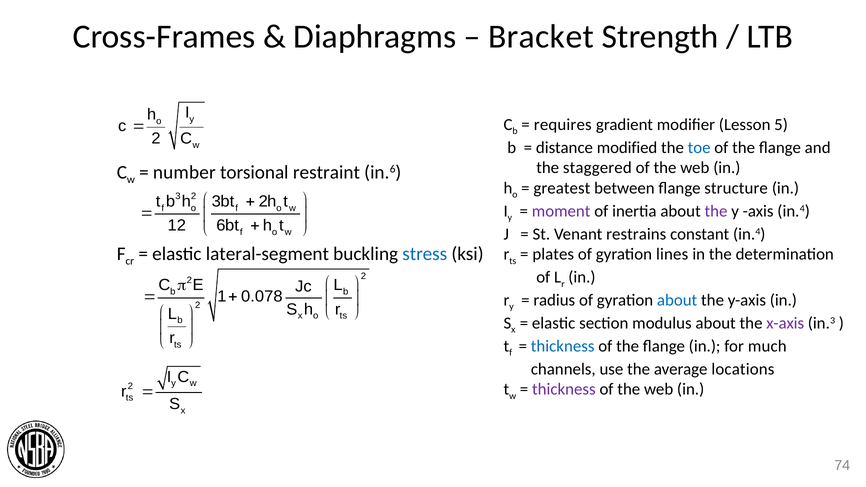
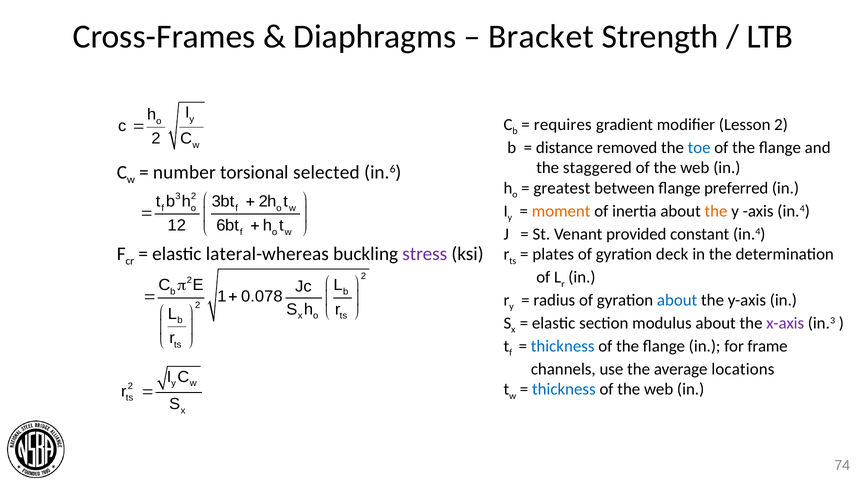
Lesson 5: 5 -> 2 (781, 125)
modified: modified -> removed (627, 148)
restraint: restraint -> selected (326, 172)
structure: structure -> preferred (736, 188)
moment colour: purple -> orange (561, 211)
the colour: purple -> orange (716, 211)
restrains: restrains -> provided (636, 234)
lateral-segment: lateral-segment -> lateral-whereas (267, 254)
stress colour: blue -> purple (425, 254)
lines: lines -> deck (672, 254)
much: much -> frame (768, 346)
thickness colour: purple -> blue (564, 389)
